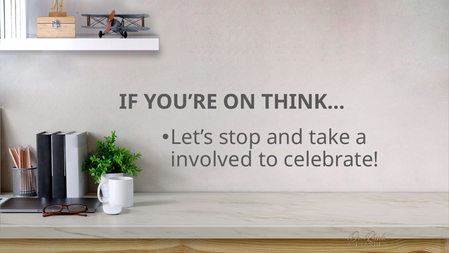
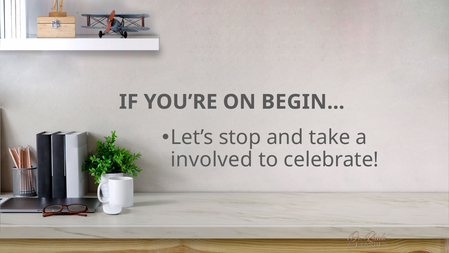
THINK…: THINK… -> BEGIN… (303, 102)
